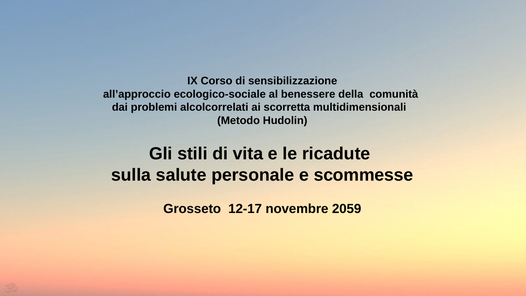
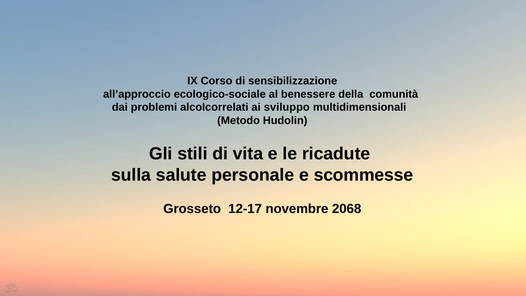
scorretta: scorretta -> sviluppo (287, 107)
2059: 2059 -> 2068 (347, 209)
